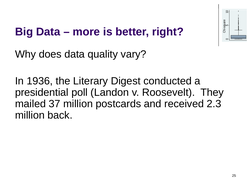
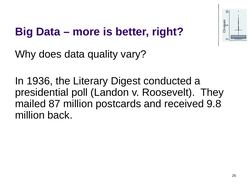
37: 37 -> 87 (55, 103)
2.3: 2.3 -> 9.8 (214, 103)
